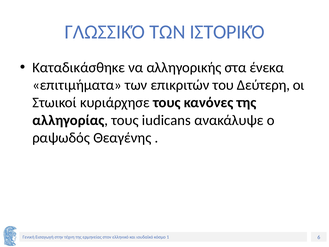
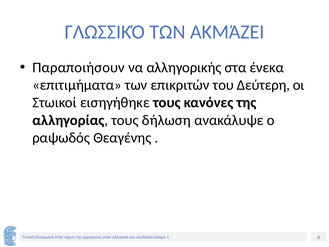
ΙΣΤΟΡΙΚΌ: ΙΣΤΟΡΙΚΌ -> ΑΚΜΆΖΕΙ (227, 32)
Καταδικάσθηκε: Καταδικάσθηκε -> Παραποιήσουν (79, 67)
κυριάρχησε: κυριάρχησε -> εισηγήθηκε (115, 103)
iudicans: iudicans -> δήλωση (166, 120)
